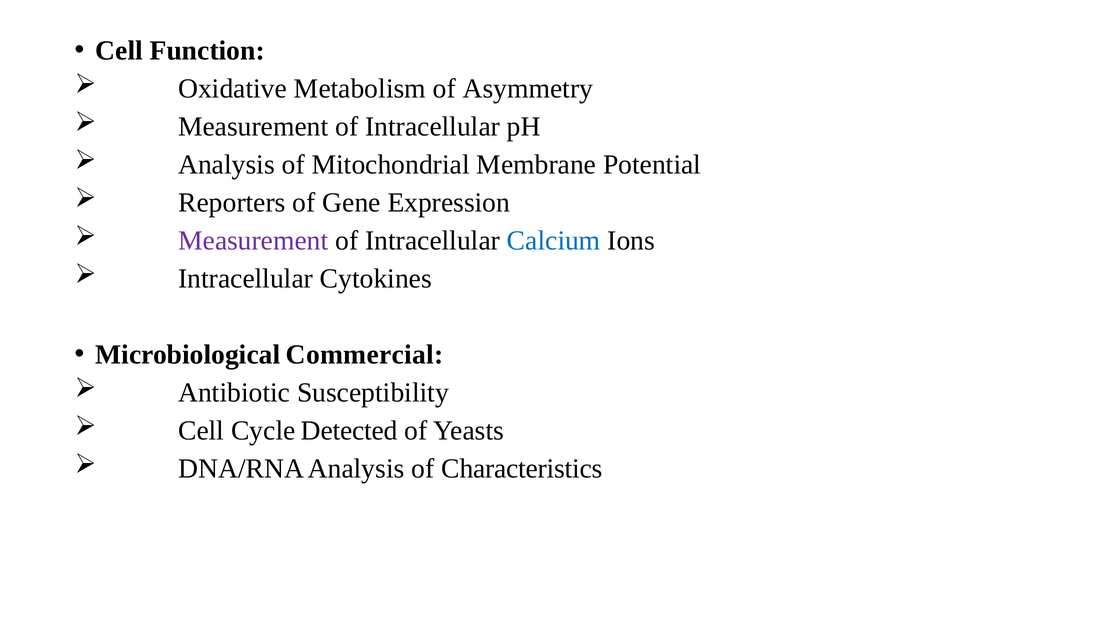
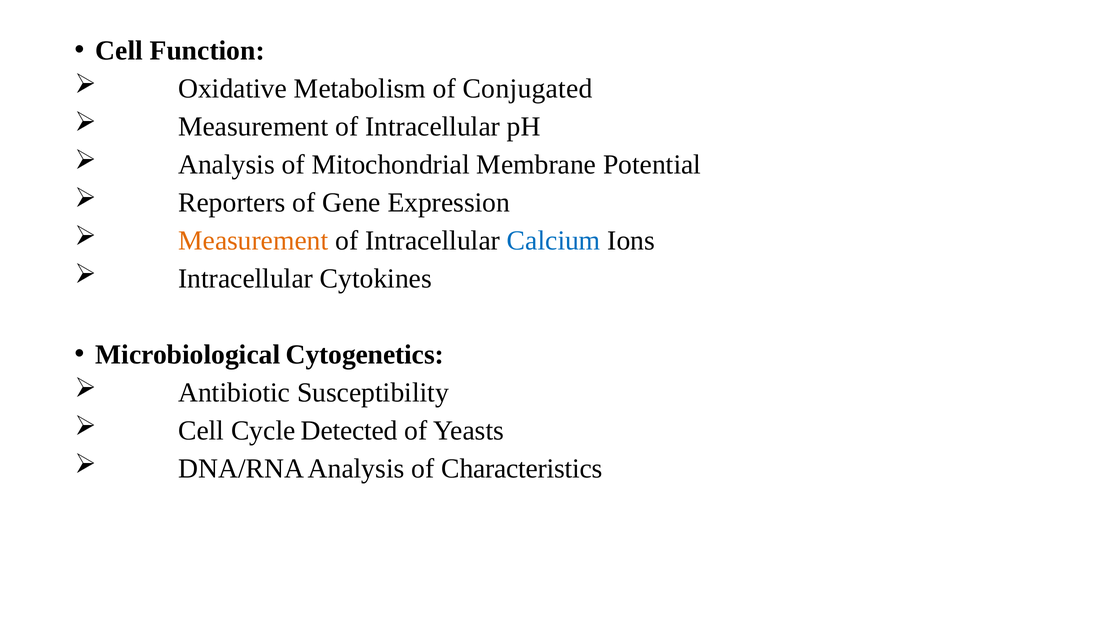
Asymmetry: Asymmetry -> Conjugated (528, 89)
Measurement colour: purple -> orange (253, 241)
Commercial: Commercial -> Cytogenetics (365, 355)
